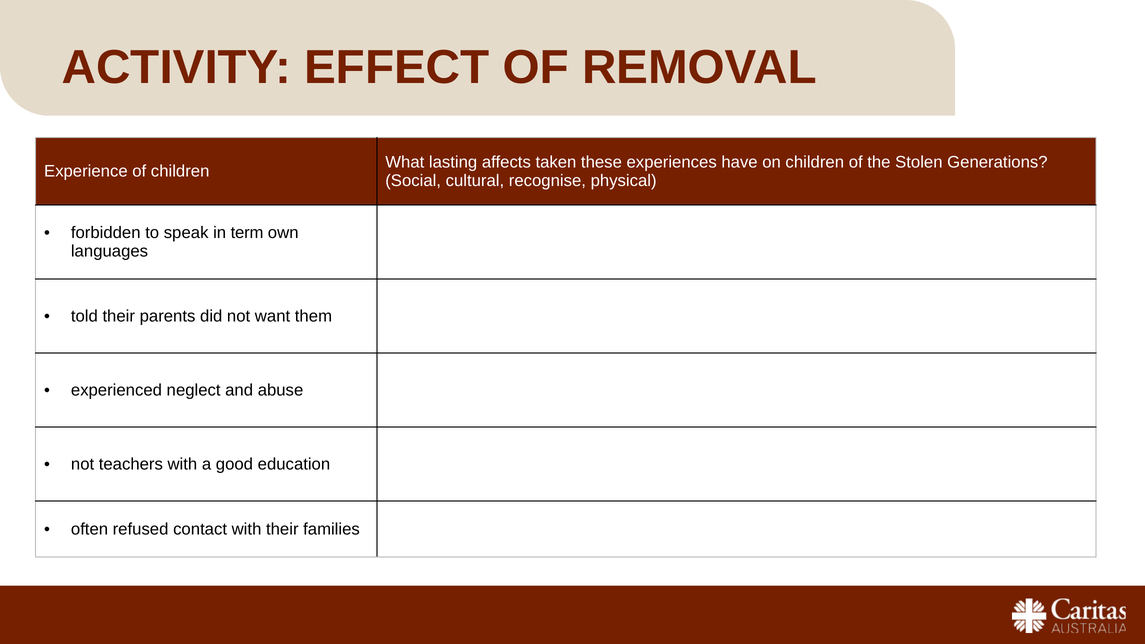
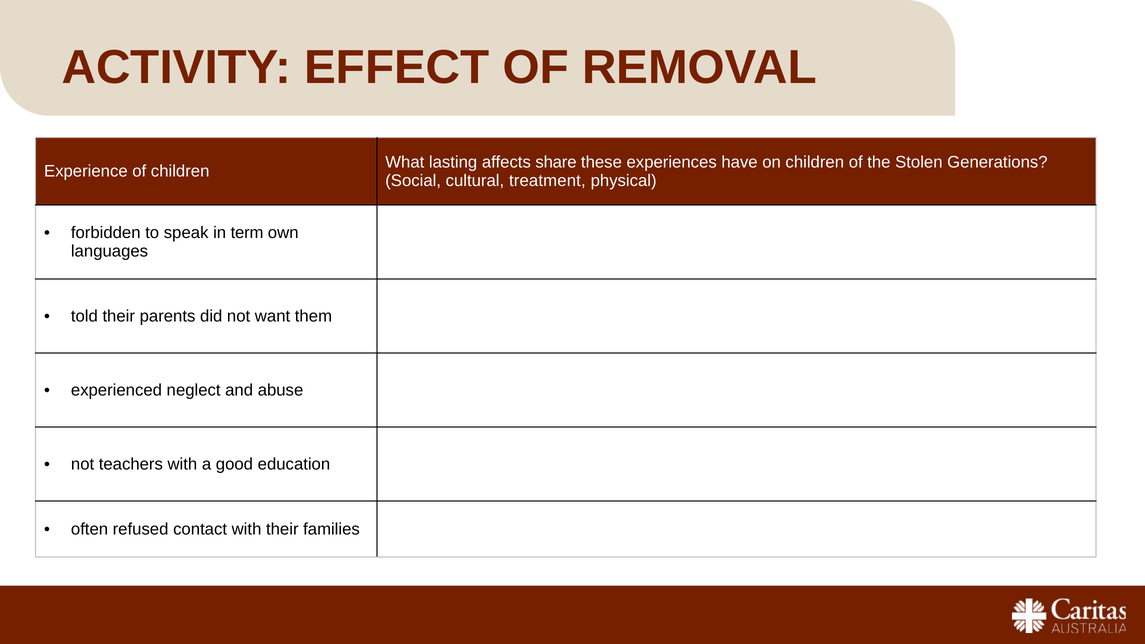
taken: taken -> share (556, 162)
recognise: recognise -> treatment (547, 181)
